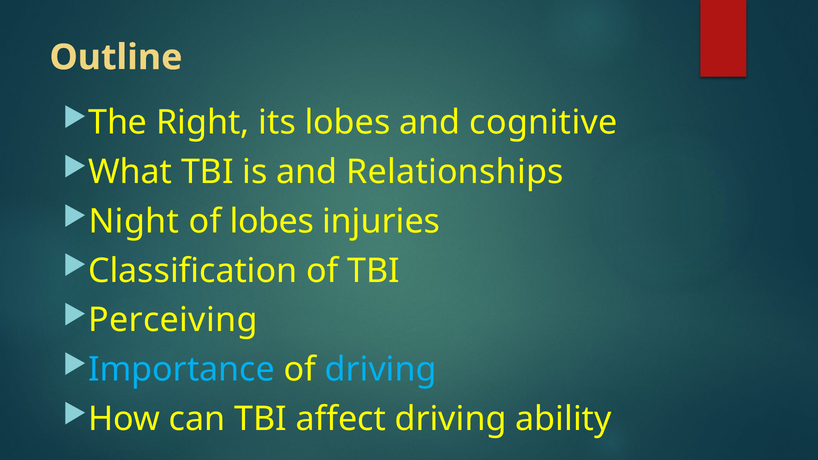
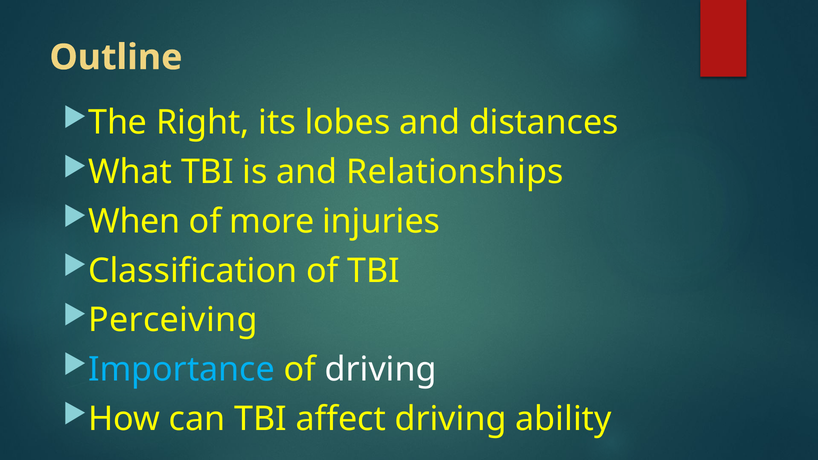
cognitive: cognitive -> distances (544, 123)
Night: Night -> When (134, 221)
of lobes: lobes -> more (272, 221)
driving colour: light blue -> white (381, 370)
